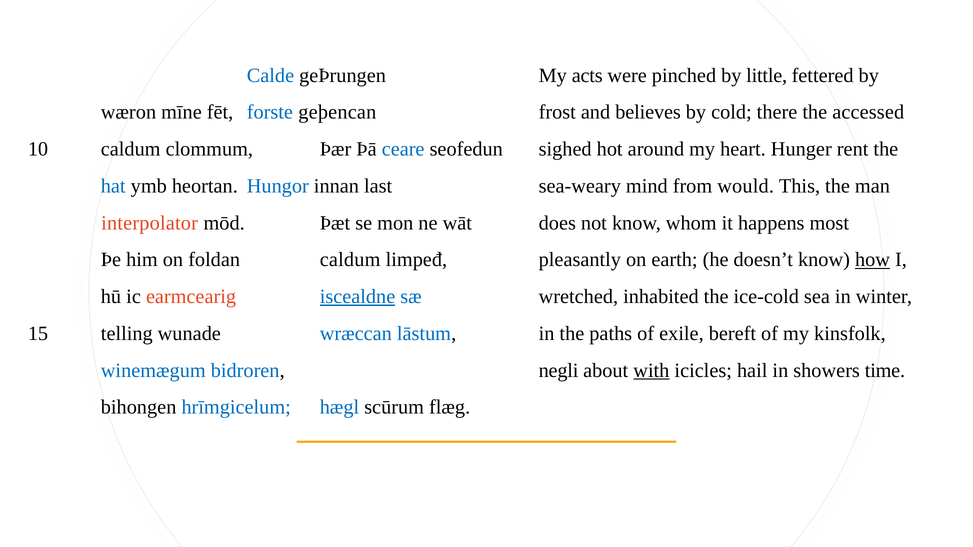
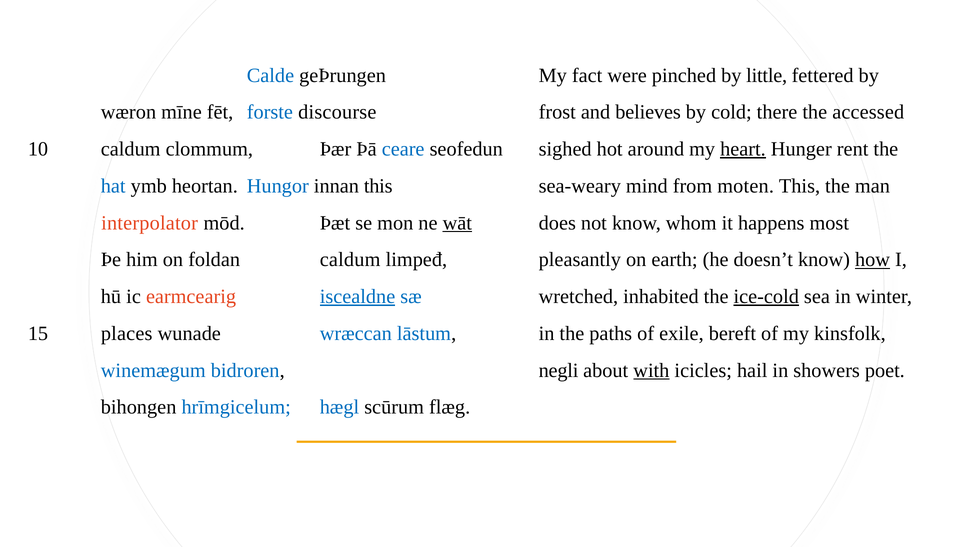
acts: acts -> fact (587, 75)
geþencan: geþencan -> discourse (337, 112)
heart underline: none -> present (743, 149)
innan last: last -> this (378, 186)
would: would -> moten (746, 186)
wāt underline: none -> present (457, 223)
ice-cold underline: none -> present (766, 297)
telling: telling -> places (127, 334)
time: time -> poet (885, 371)
